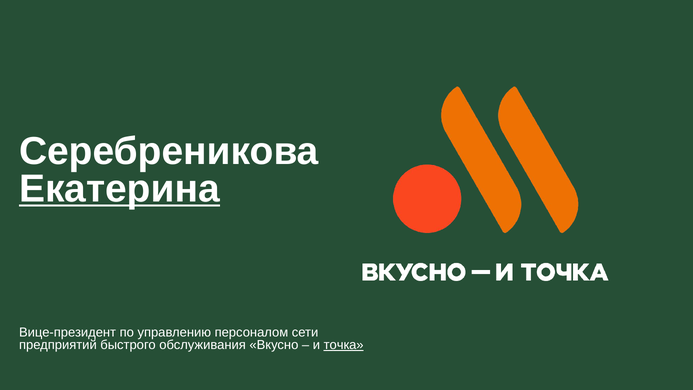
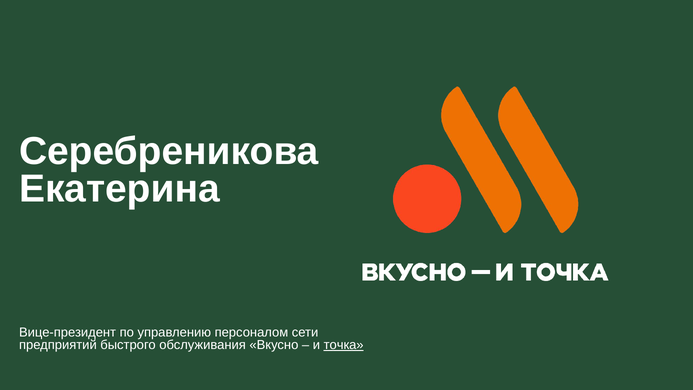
Екатерина underline: present -> none (119, 189)
